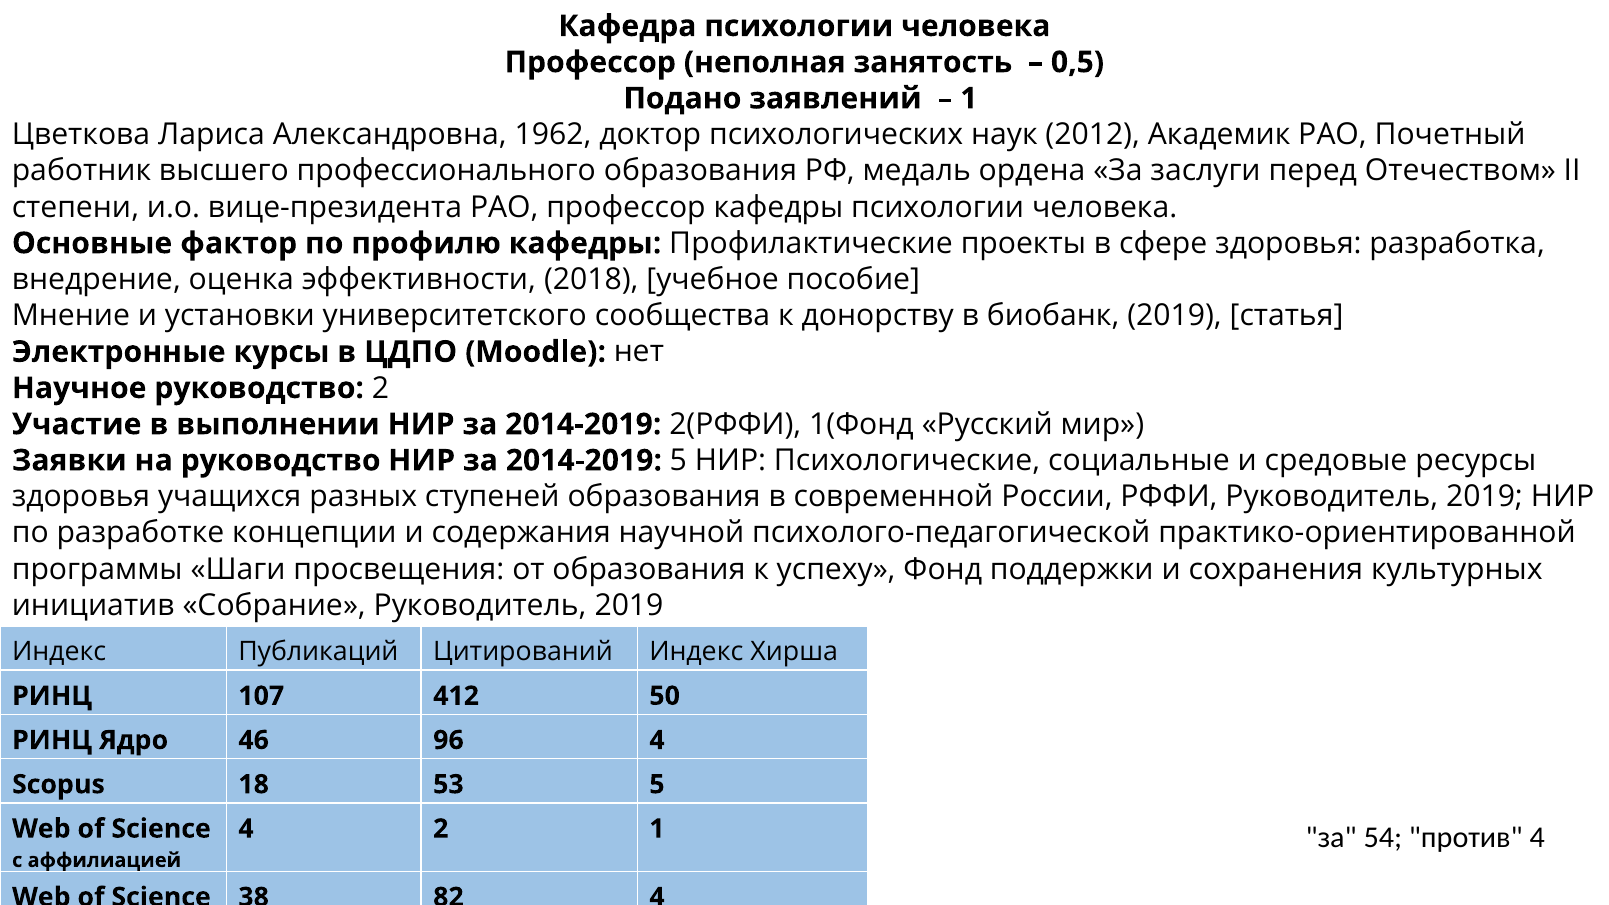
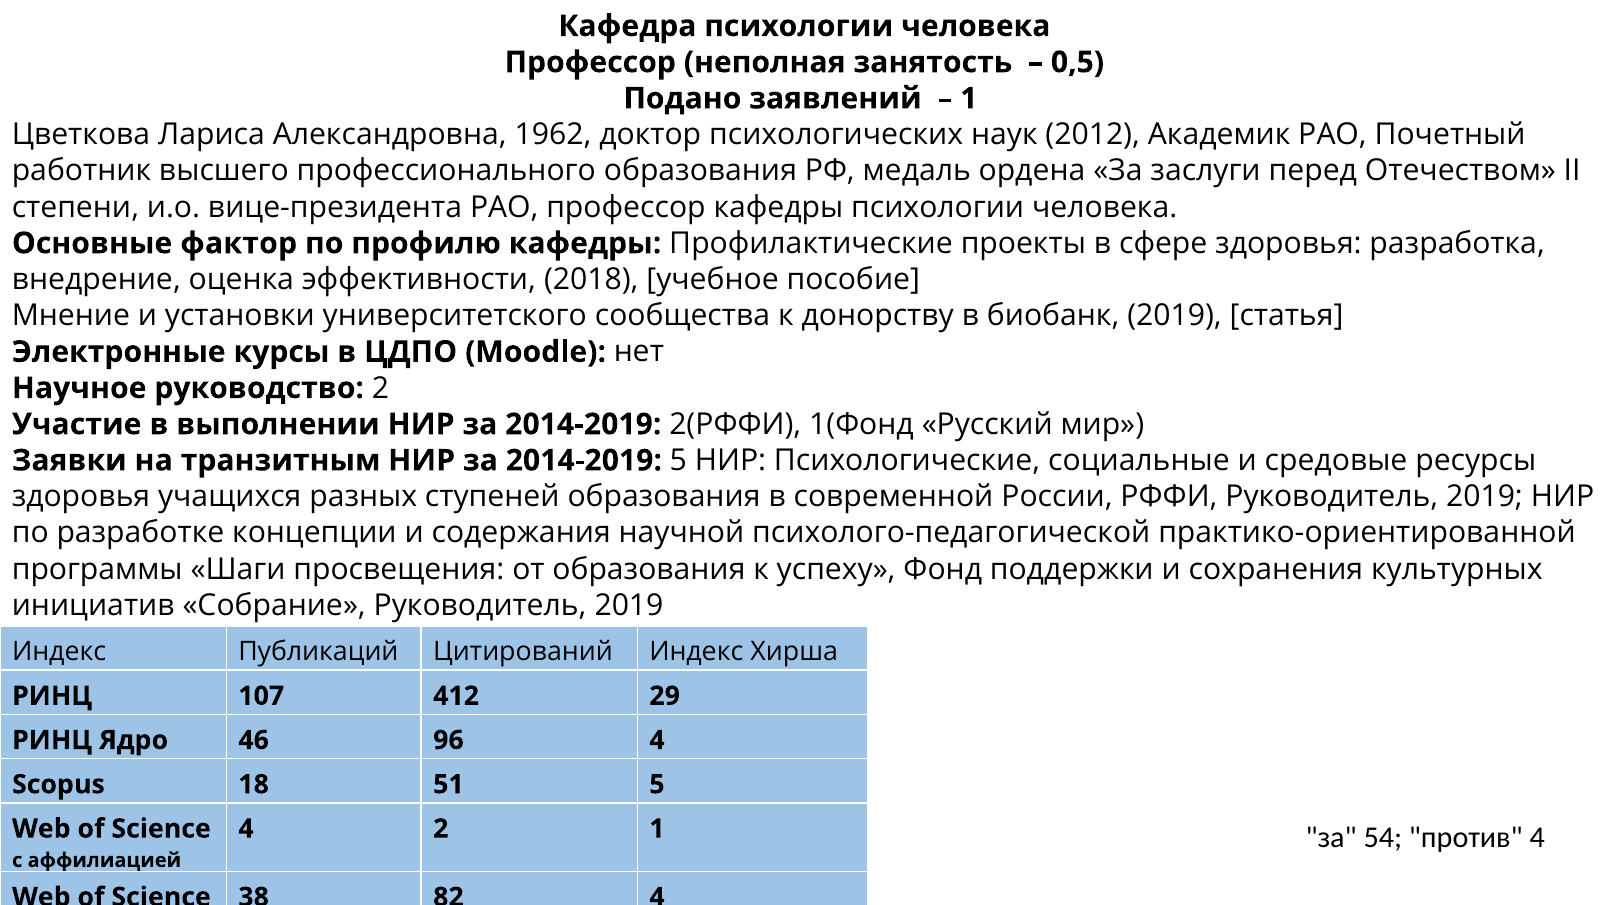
на руководство: руководство -> транзитным (281, 461)
50: 50 -> 29 (665, 696)
53: 53 -> 51 (448, 785)
